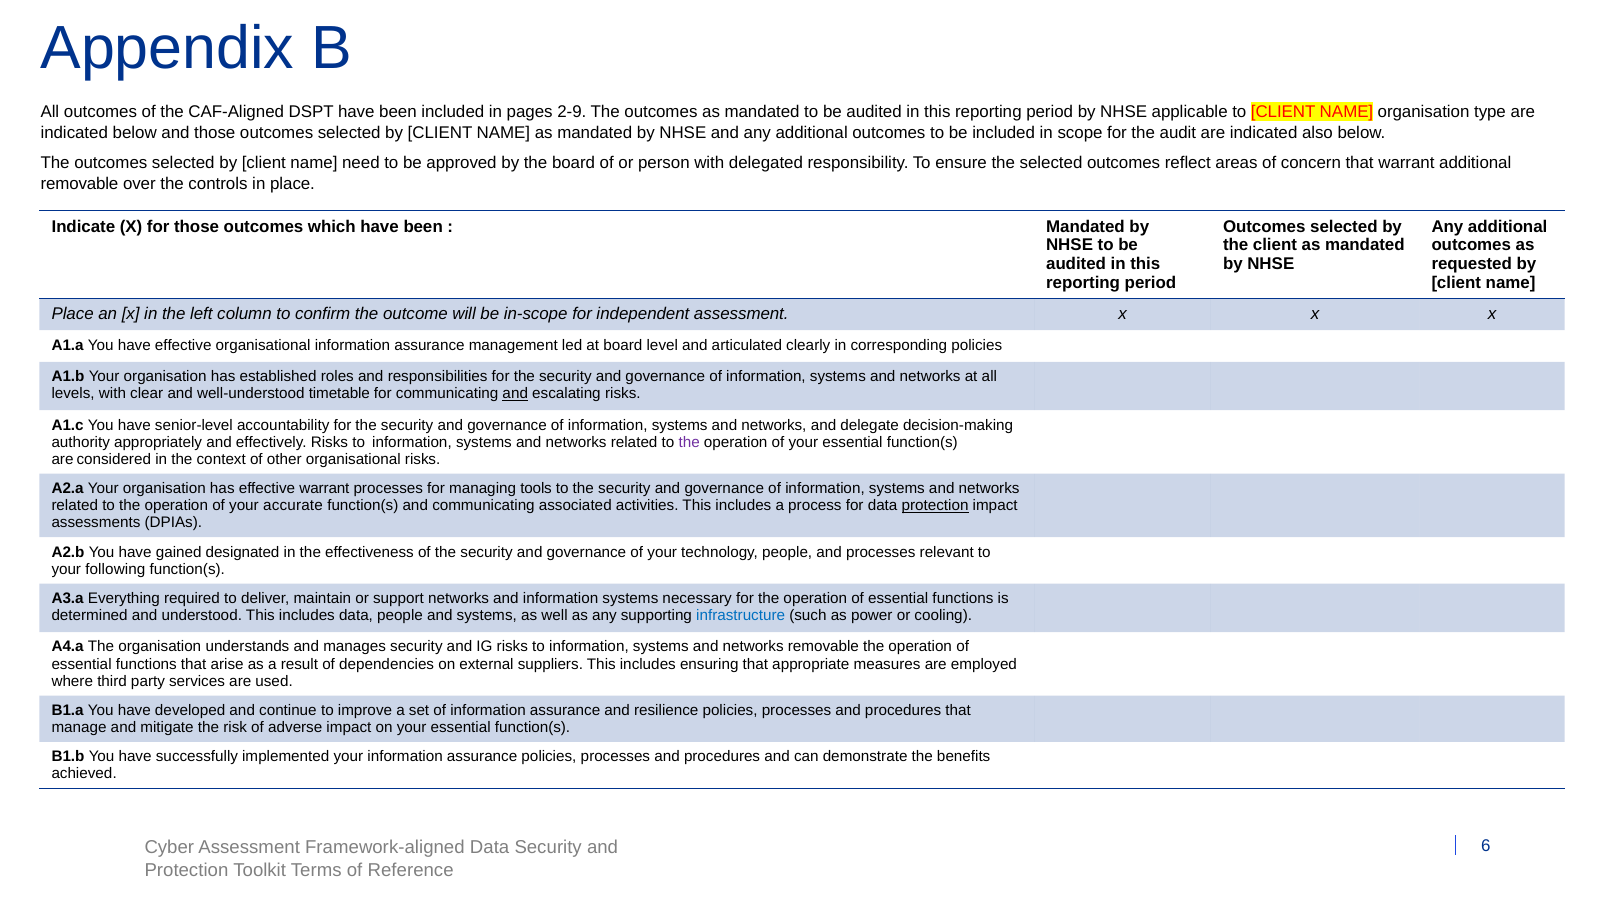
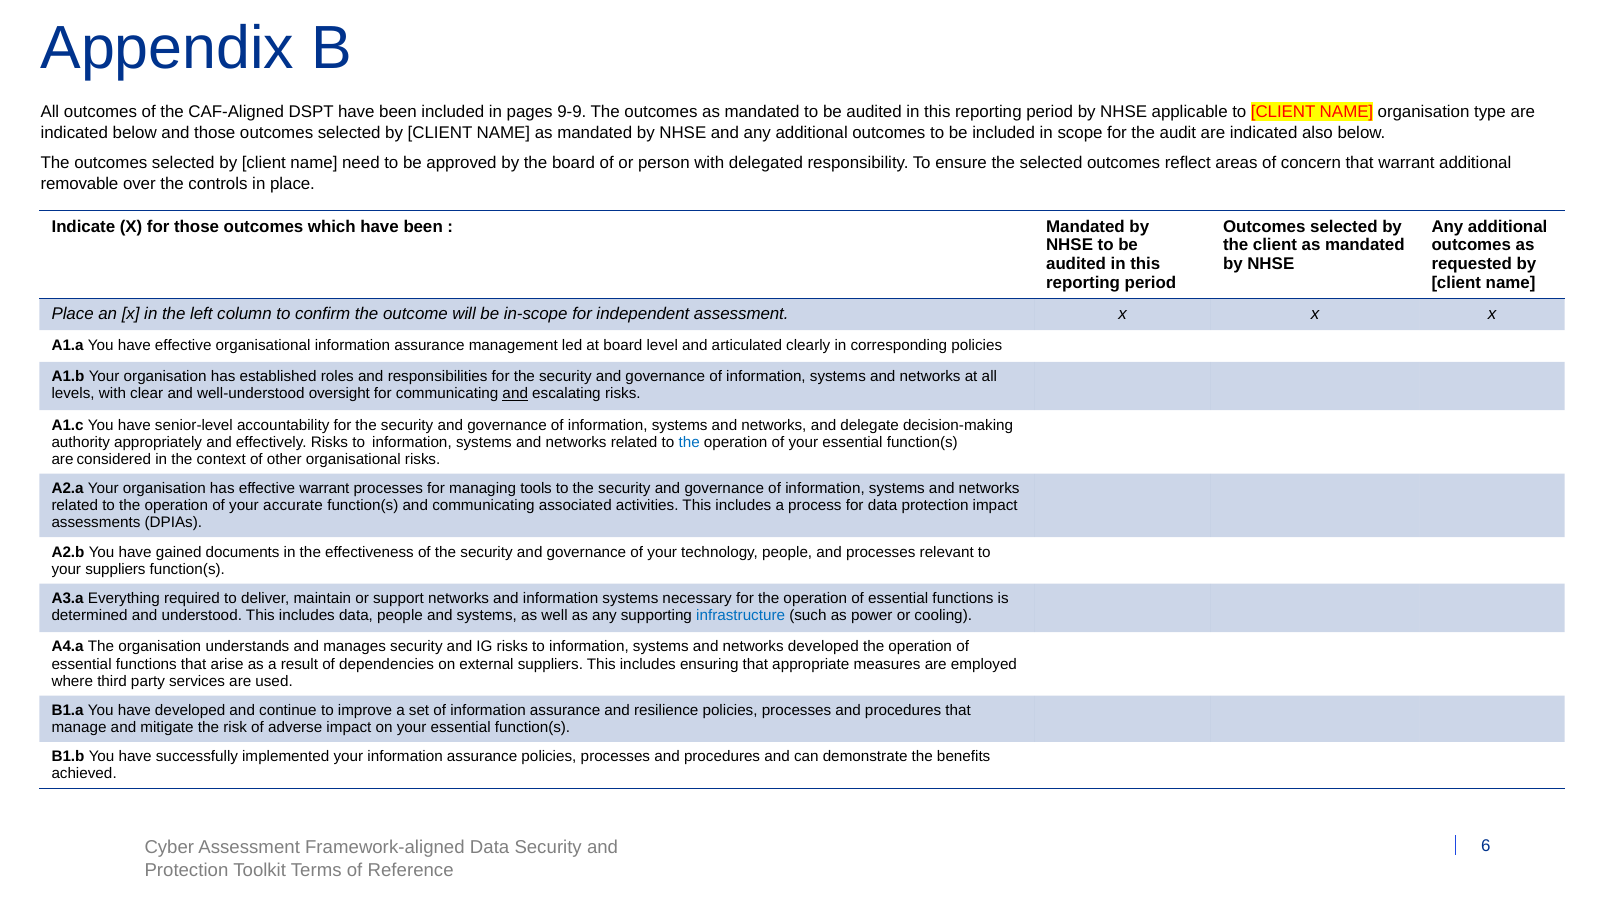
2-9: 2-9 -> 9-9 (572, 112)
timetable: timetable -> oversight (339, 393)
the colour: purple -> blue (689, 442)
protection underline: present -> none (935, 505)
designated: designated -> documents (243, 552)
your following: following -> suppliers (115, 569)
networks removable: removable -> developed (823, 647)
